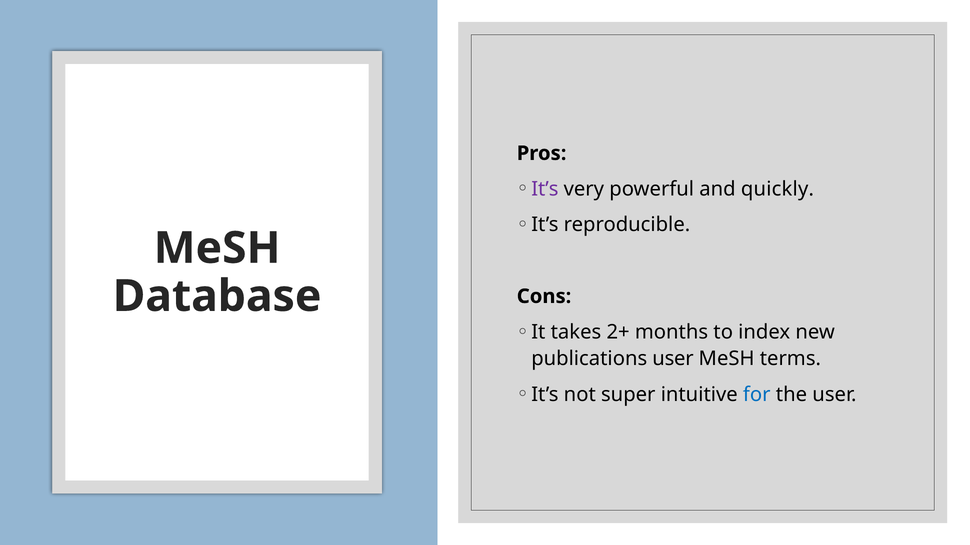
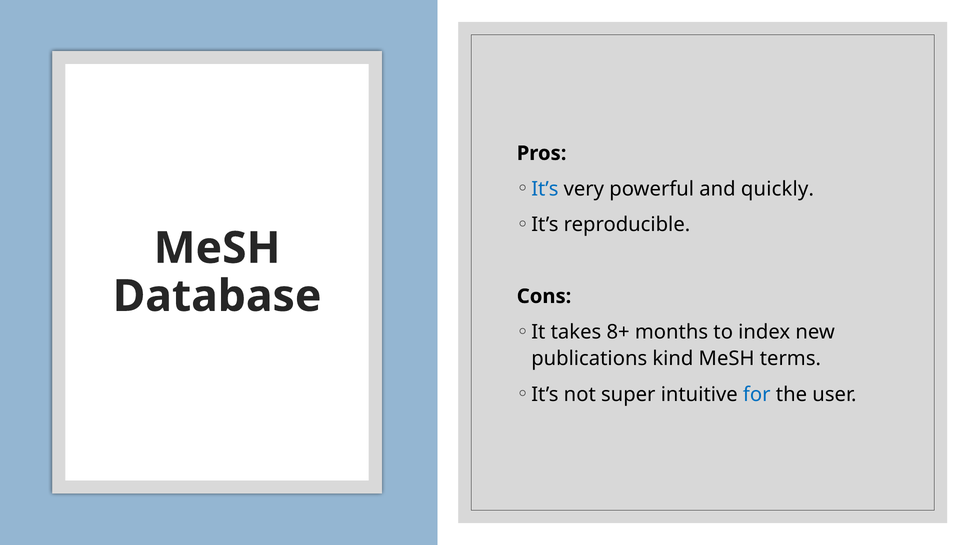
It’s colour: purple -> blue (545, 189)
2+: 2+ -> 8+ (618, 332)
publications user: user -> kind (673, 359)
